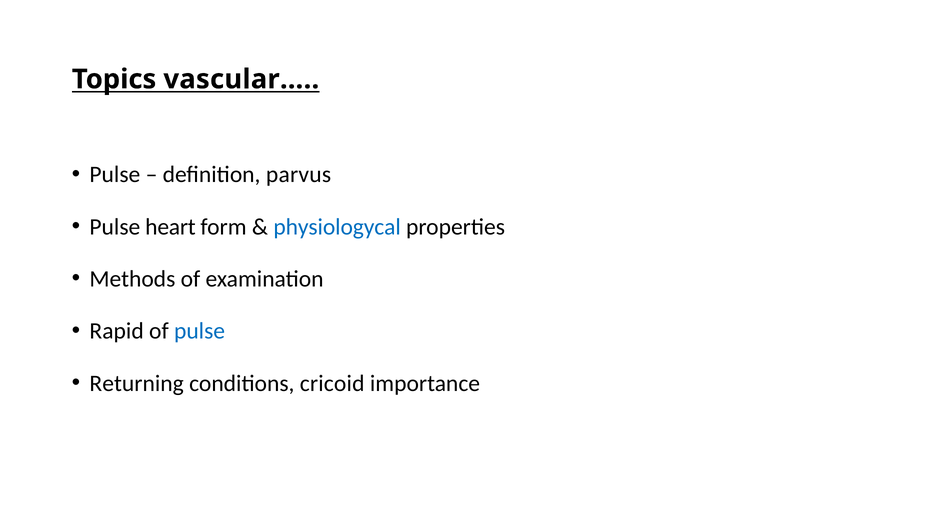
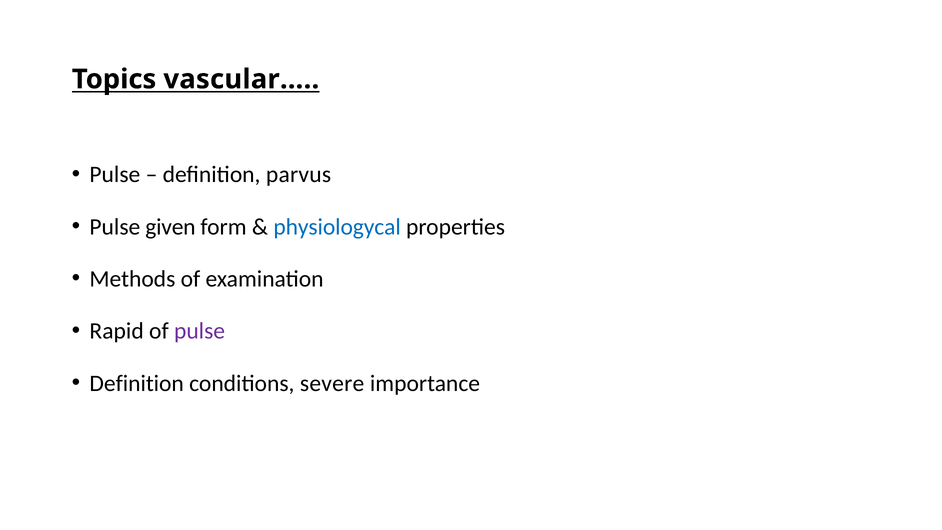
heart: heart -> given (170, 227)
pulse colour: blue -> purple (200, 331)
Returning: Returning -> Definition (137, 383)
cricoid: cricoid -> severe (332, 383)
